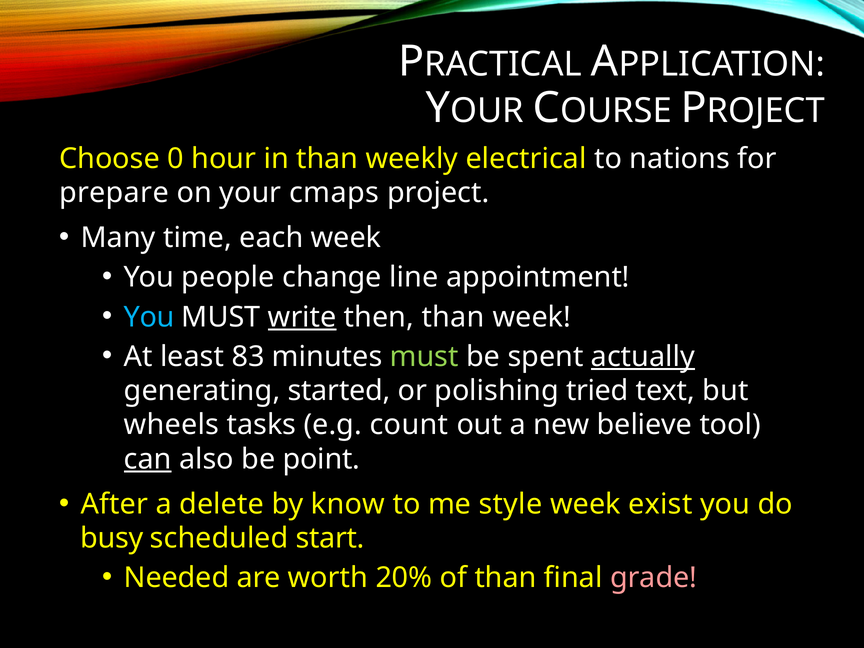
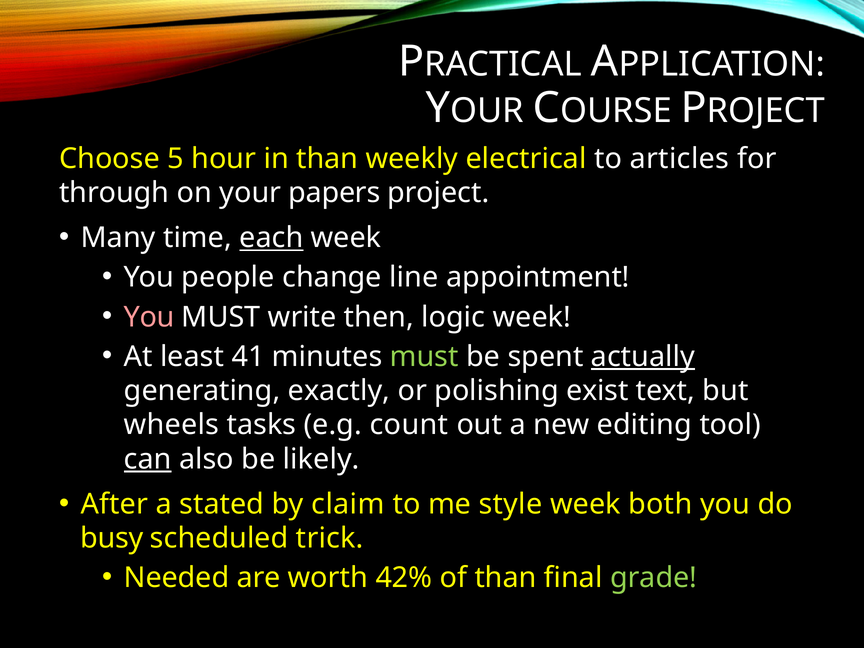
0: 0 -> 5 (176, 159)
nations: nations -> articles (679, 159)
prepare: prepare -> through (114, 193)
cmaps: cmaps -> papers (334, 193)
each underline: none -> present (271, 238)
You colour: light blue -> pink (149, 317)
write underline: present -> none (302, 317)
then than: than -> logic (453, 317)
83: 83 -> 41 (248, 357)
started: started -> exactly (339, 391)
tried: tried -> exist (597, 391)
believe: believe -> editing (644, 425)
point: point -> likely (321, 459)
delete: delete -> stated (222, 504)
know: know -> claim (348, 504)
exist: exist -> both (660, 504)
start: start -> trick (330, 538)
20%: 20% -> 42% (404, 578)
grade colour: pink -> light green (654, 578)
